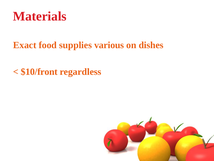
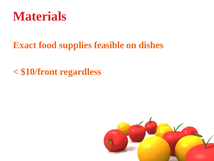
various: various -> feasible (109, 45)
